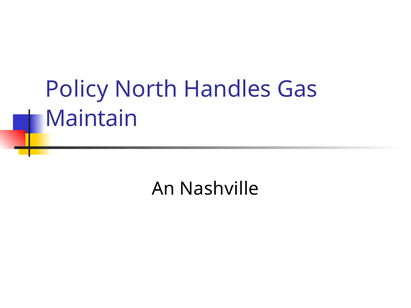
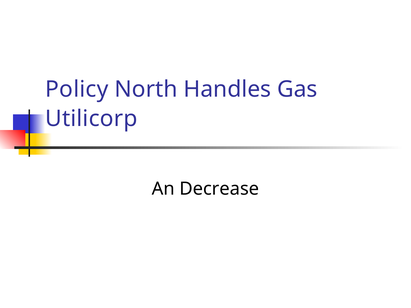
Maintain: Maintain -> Utilicorp (91, 119)
Nashville: Nashville -> Decrease (219, 189)
